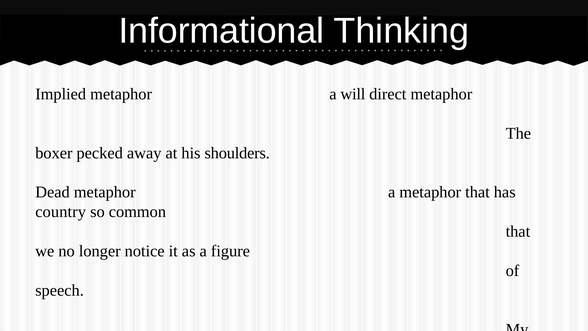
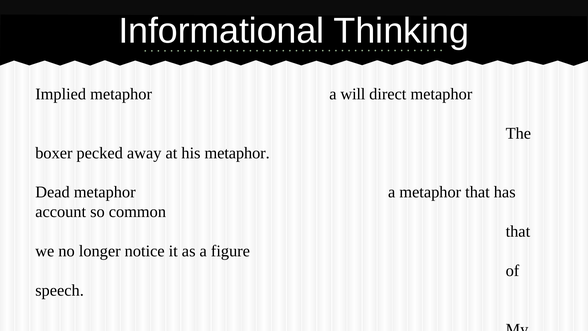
his shoulders: shoulders -> metaphor (237, 153)
country: country -> account (61, 212)
